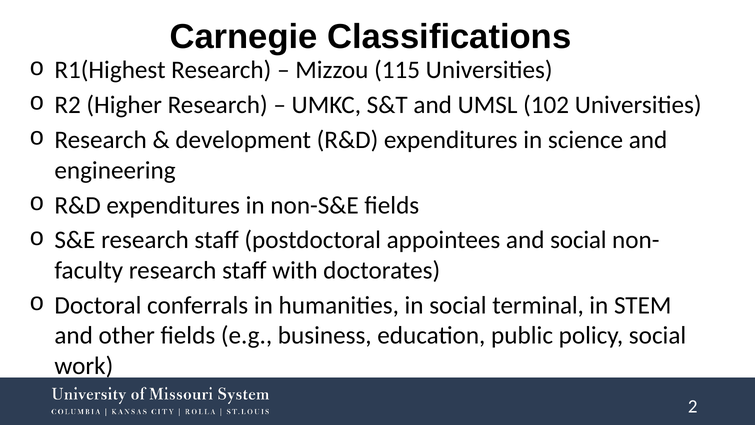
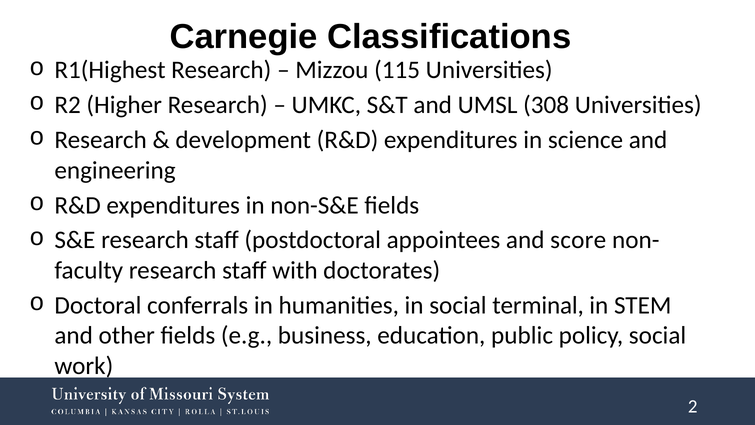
102: 102 -> 308 (546, 105)
and social: social -> score (578, 240)
